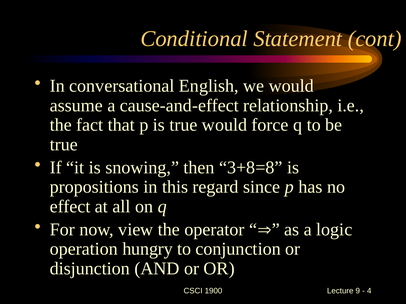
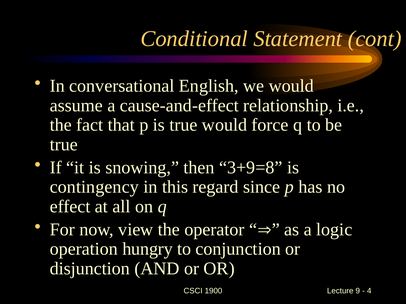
3+8=8: 3+8=8 -> 3+9=8 (251, 168)
propositions: propositions -> contingency (94, 187)
